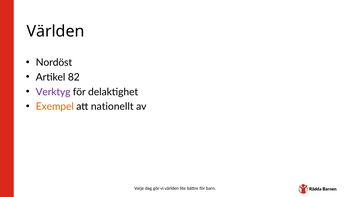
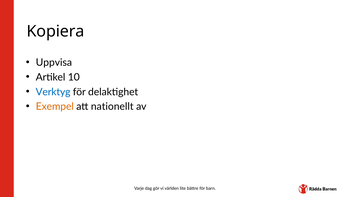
Världen: Världen -> Kopiera (55, 31)
Nordöst: Nordöst -> Uppvisa (54, 62)
82: 82 -> 10 (74, 77)
Verktyg colour: purple -> blue (53, 92)
